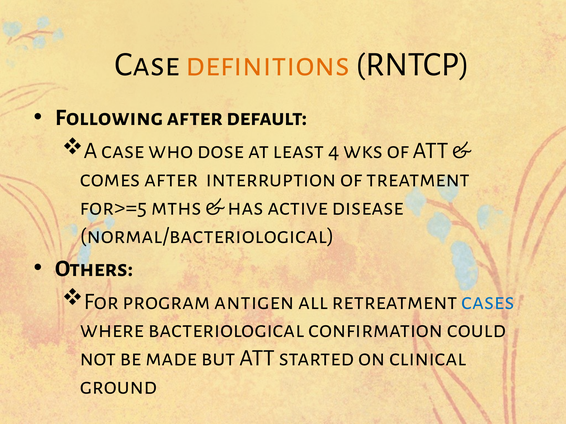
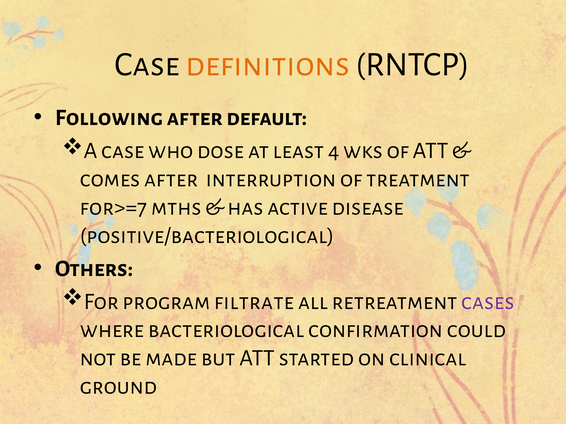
for>=5: for>=5 -> for>=7 (114, 207)
normal/bacteriological: normal/bacteriological -> positive/bacteriological (207, 236)
antigen: antigen -> filtrate (254, 302)
cases colour: blue -> purple (488, 302)
